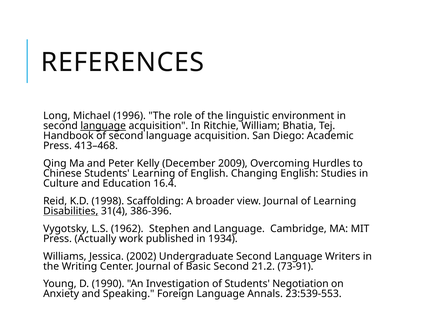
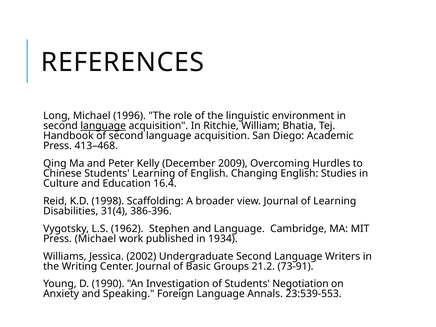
Disabilities underline: present -> none (71, 211)
Press Actually: Actually -> Michael (95, 239)
Basic Second: Second -> Groups (231, 266)
